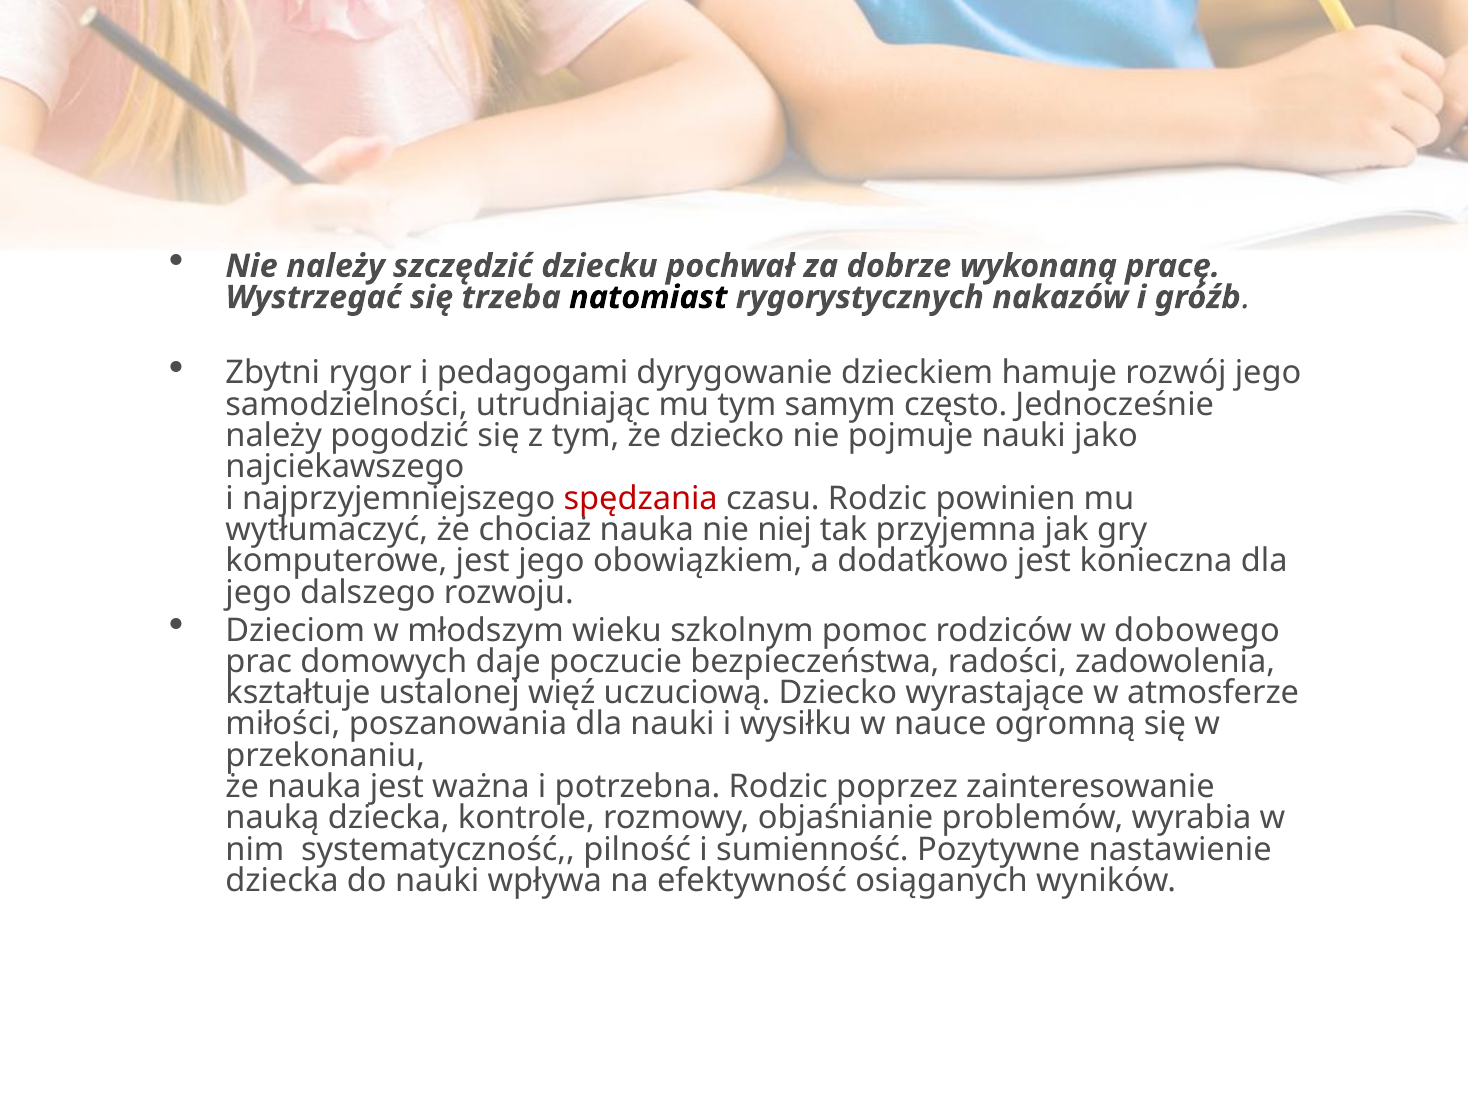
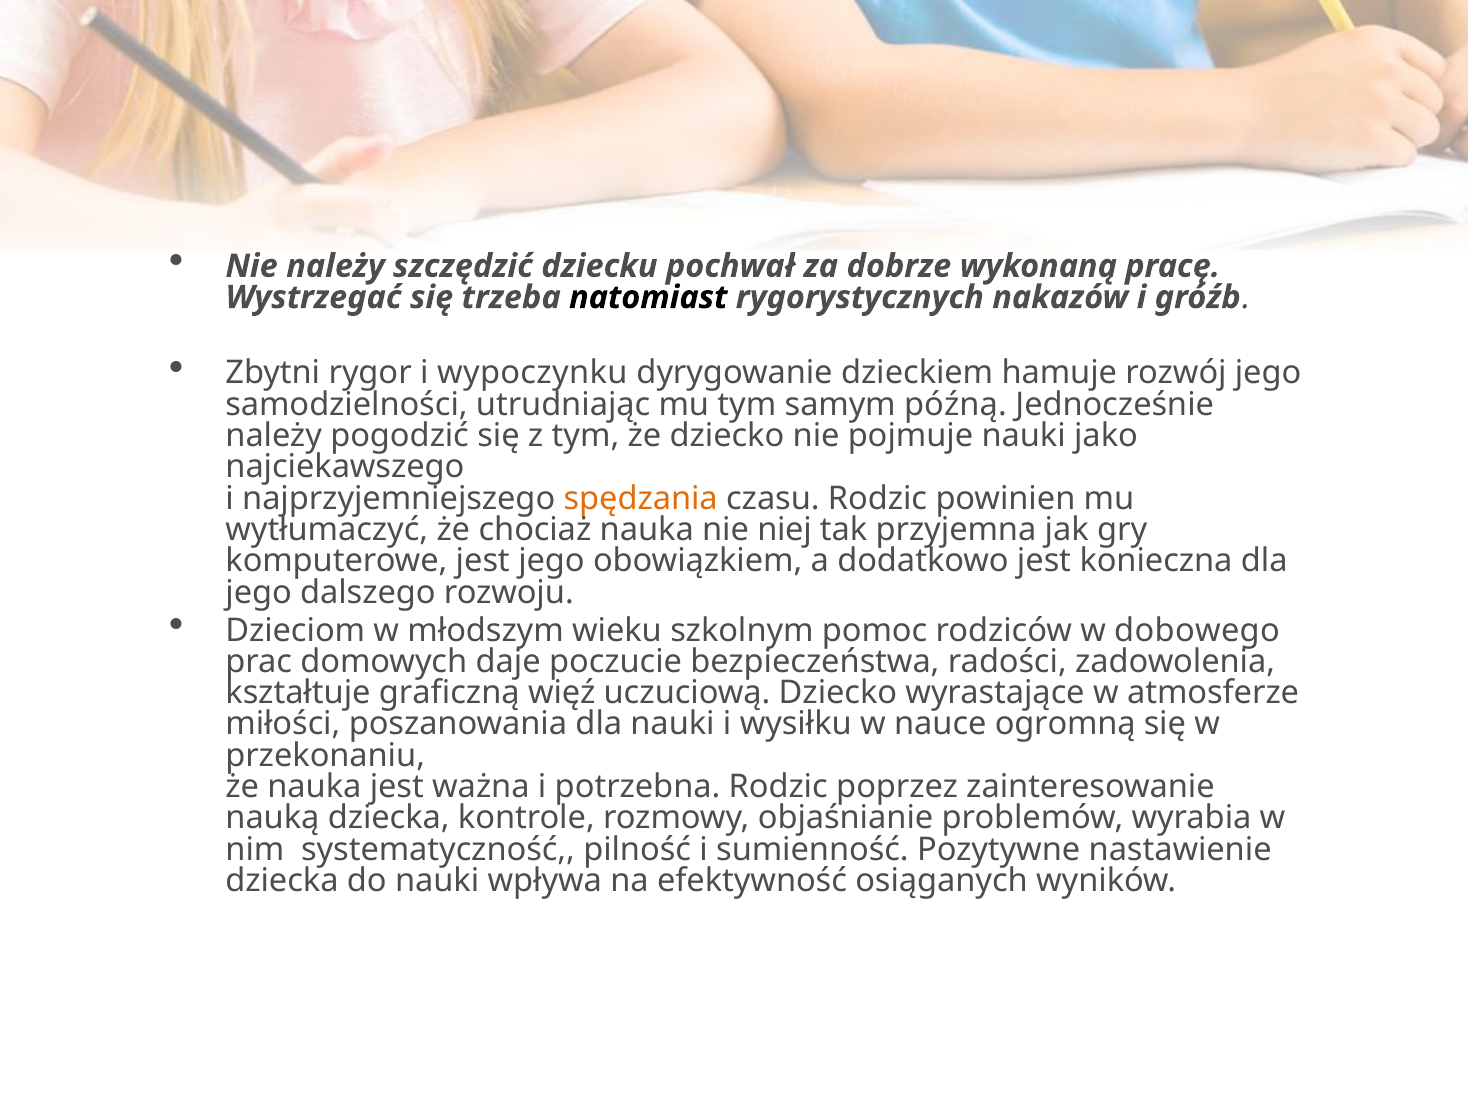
pedagogami: pedagogami -> wypoczynku (532, 373)
często: często -> późną (955, 404)
spędzania colour: red -> orange (641, 498)
ustalonej: ustalonej -> graficzną (449, 693)
